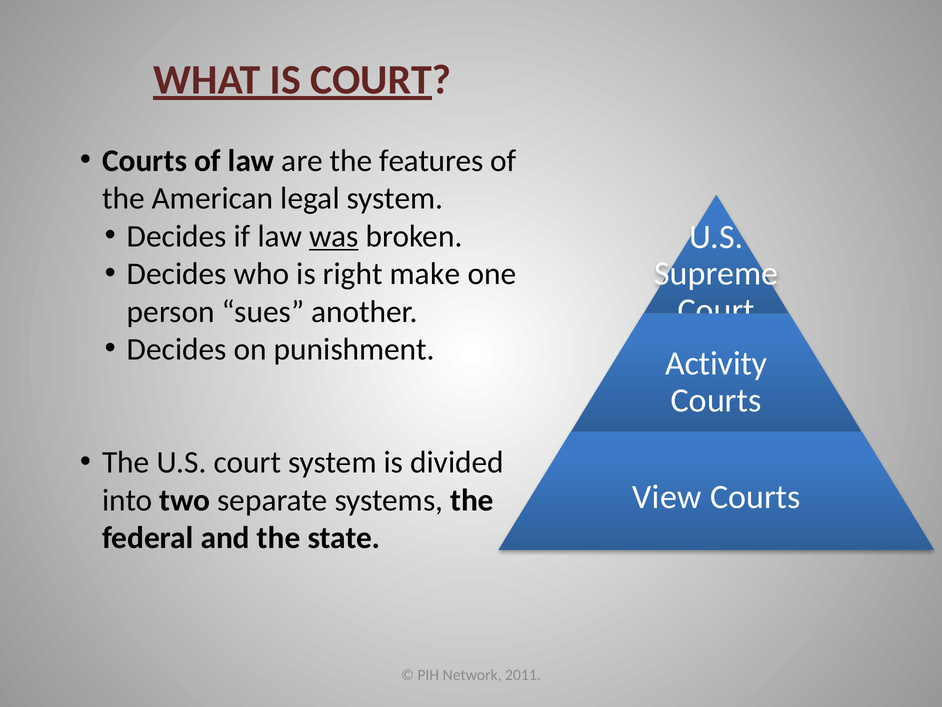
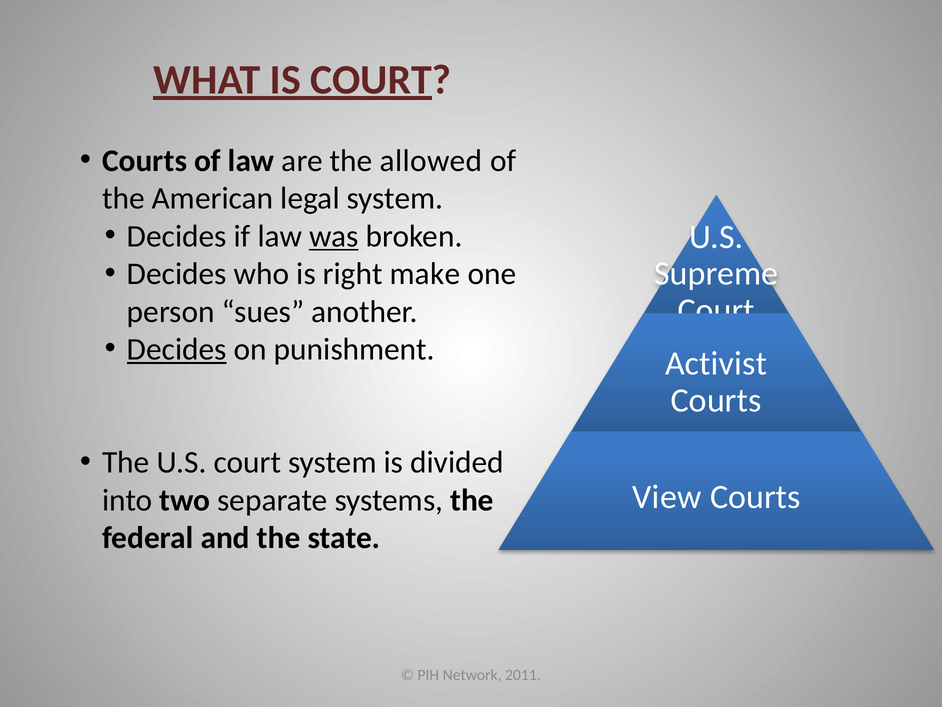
features: features -> allowed (431, 161)
Decides underline: none -> present (177, 349)
Activity: Activity -> Activist (716, 364)
